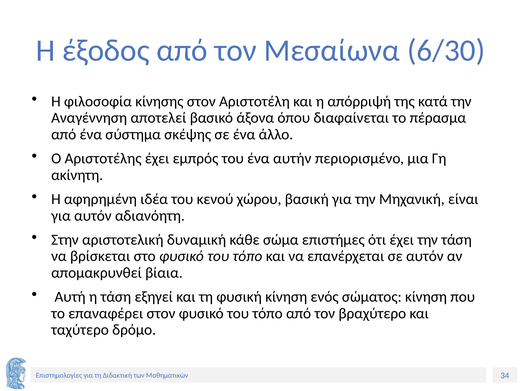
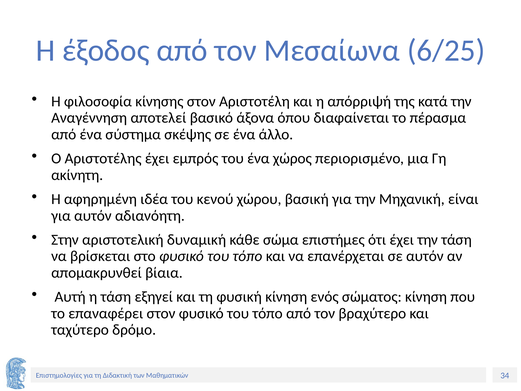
6/30: 6/30 -> 6/25 (446, 50)
αυτήν: αυτήν -> χώρος (292, 159)
